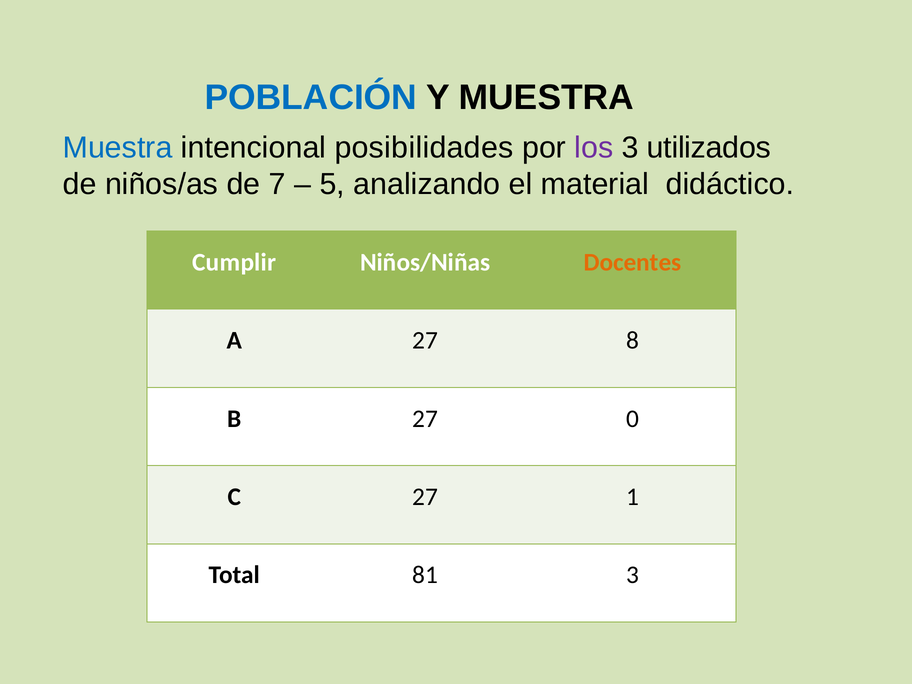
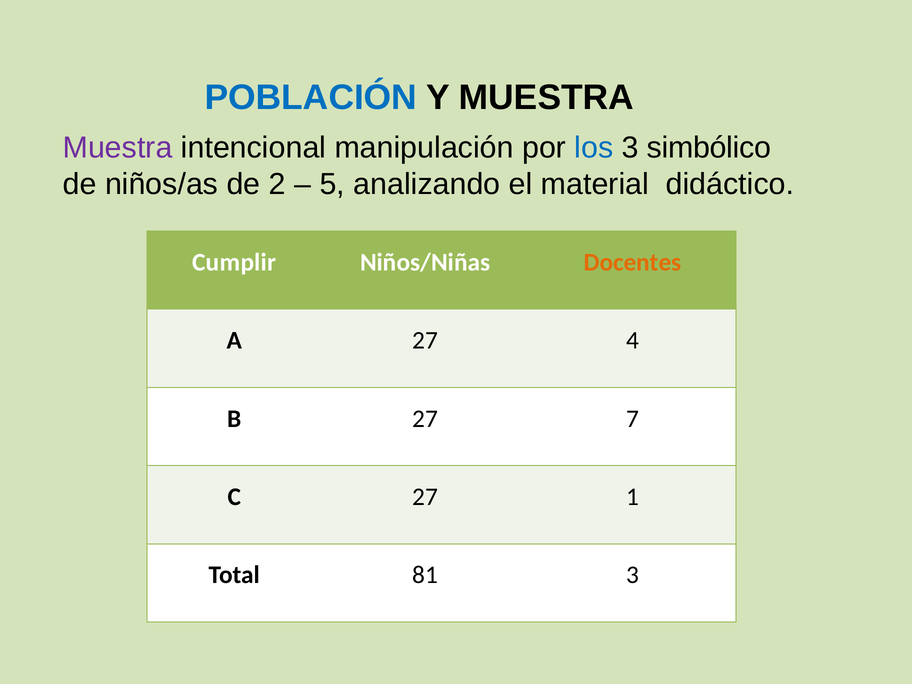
Muestra colour: blue -> purple (118, 148)
posibilidades: posibilidades -> manipulación (424, 148)
los colour: purple -> blue (594, 148)
utilizados: utilizados -> simbólico (709, 148)
7: 7 -> 2 (277, 184)
8: 8 -> 4 (632, 340)
0: 0 -> 7 (632, 419)
